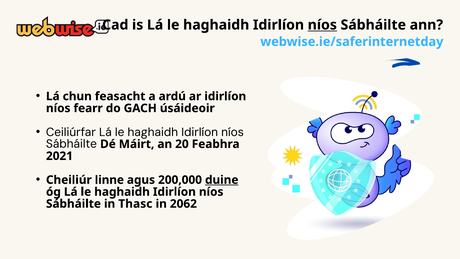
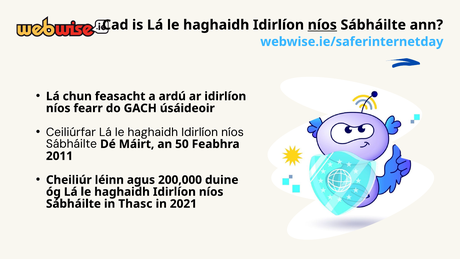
20: 20 -> 50 (182, 144)
2021: 2021 -> 2011 (59, 156)
linne: linne -> léinn (109, 180)
duine underline: present -> none (222, 180)
2062: 2062 -> 2021 (183, 204)
